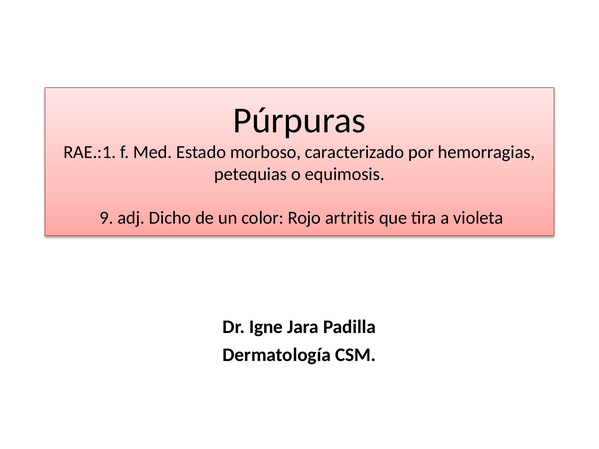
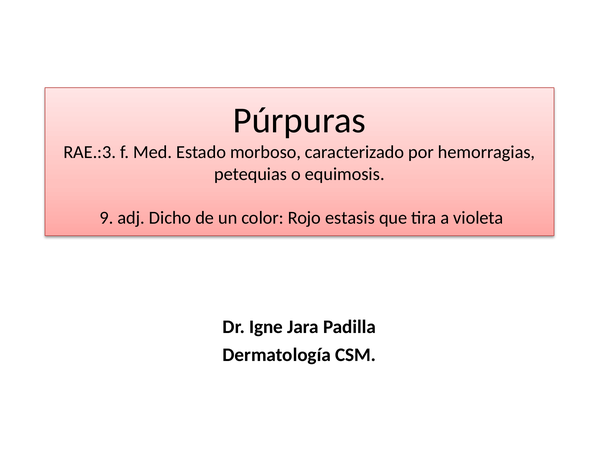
RAE.:1: RAE.:1 -> RAE.:3 (90, 152)
artritis: artritis -> estasis (350, 218)
